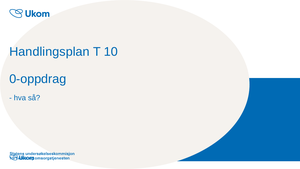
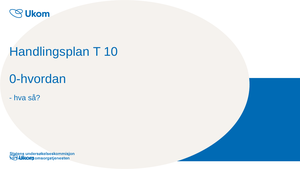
0-oppdrag: 0-oppdrag -> 0-hvordan (38, 79)
